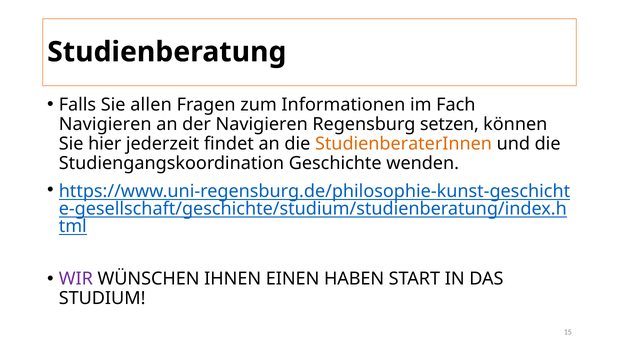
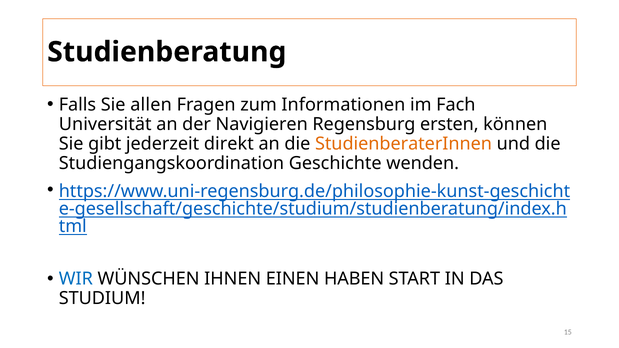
Navigieren: Navigieren -> Universität (105, 124)
setzen: setzen -> ersten (449, 124)
hier: hier -> gibt (105, 144)
findet: findet -> direkt (229, 144)
WIR colour: purple -> blue (76, 279)
